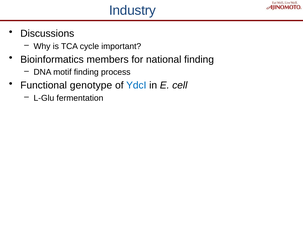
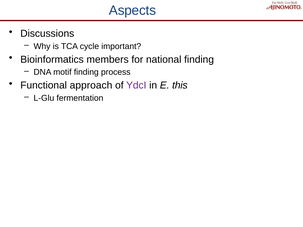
Industry: Industry -> Aspects (132, 11)
genotype: genotype -> approach (91, 85)
YdcI colour: blue -> purple (136, 85)
cell: cell -> this (180, 85)
